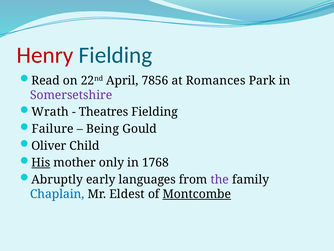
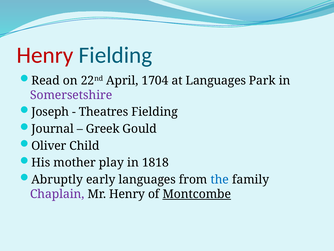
7856: 7856 -> 1704 (155, 80)
at Romances: Romances -> Languages (216, 80)
Wrath: Wrath -> Joseph (50, 112)
Failure: Failure -> Journal (53, 129)
Being: Being -> Greek (103, 129)
His underline: present -> none (41, 162)
only: only -> play (111, 162)
1768: 1768 -> 1818 (155, 162)
the colour: purple -> blue (220, 179)
Chaplain colour: blue -> purple (57, 194)
Mr Eldest: Eldest -> Henry (127, 194)
